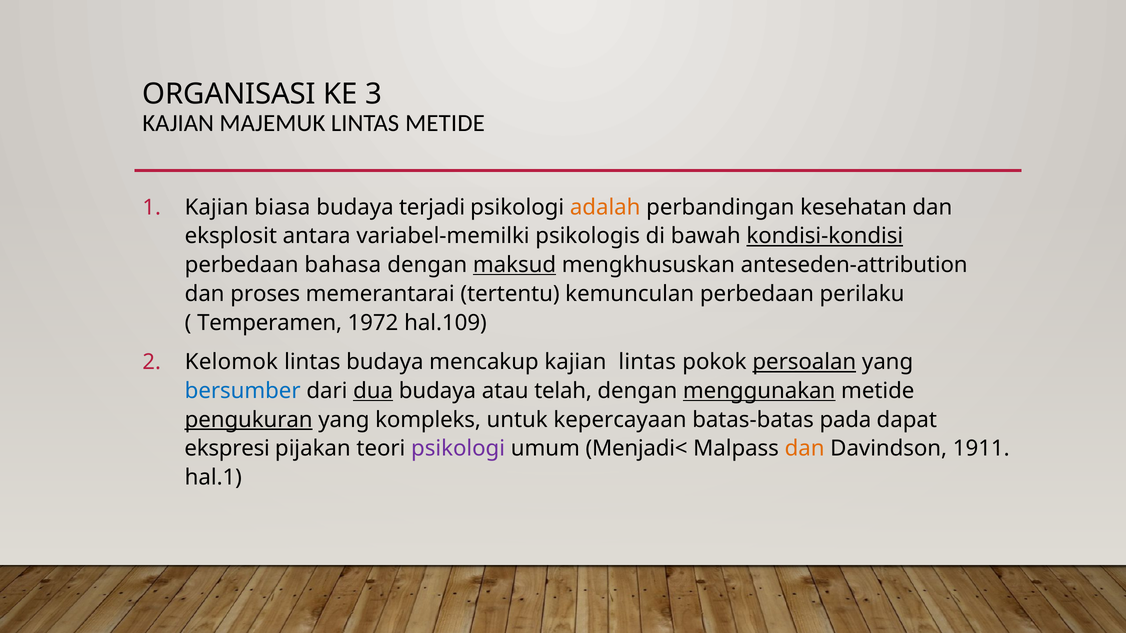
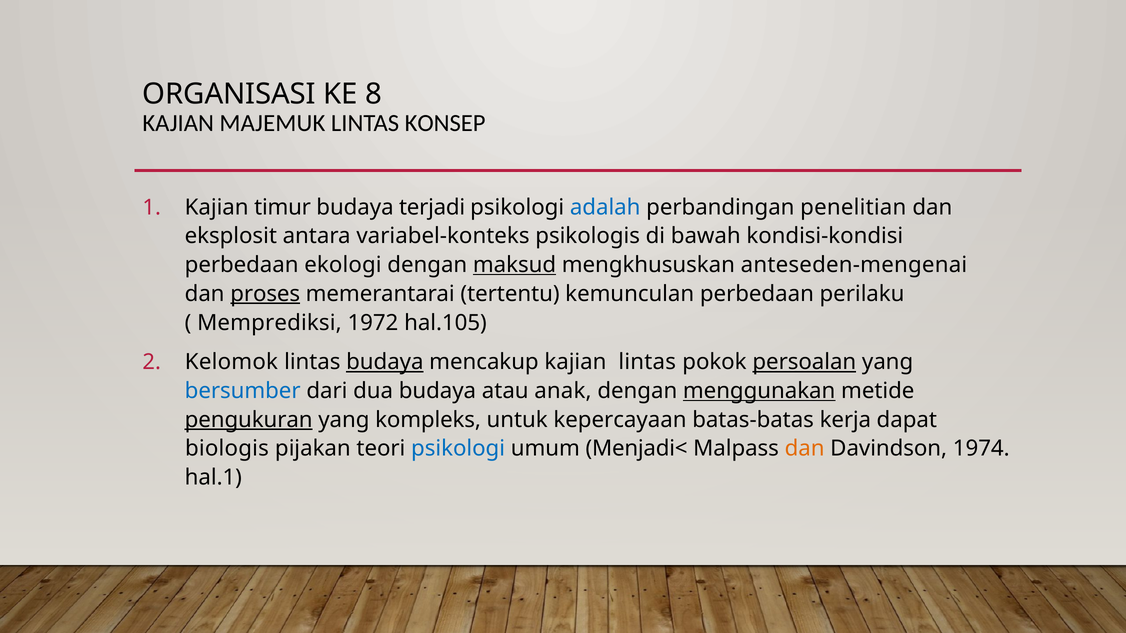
3: 3 -> 8 (374, 94)
LINTAS METIDE: METIDE -> KONSEP (445, 123)
biasa: biasa -> timur (283, 207)
adalah colour: orange -> blue (605, 207)
kesehatan: kesehatan -> penelitian (853, 207)
variabel-memilki: variabel-memilki -> variabel-konteks (443, 236)
kondisi-kondisi underline: present -> none (825, 236)
bahasa: bahasa -> ekologi (343, 265)
anteseden-attribution: anteseden-attribution -> anteseden-mengenai (854, 265)
proses underline: none -> present (265, 294)
Temperamen: Temperamen -> Memprediksi (269, 323)
hal.109: hal.109 -> hal.105 (445, 323)
budaya underline: none -> present (385, 362)
dua underline: present -> none (373, 391)
telah: telah -> anak (563, 391)
pada: pada -> kerja (845, 420)
ekspresi: ekspresi -> biologis (227, 449)
psikologi colour: purple -> blue (458, 449)
1911: 1911 -> 1974 (981, 449)
